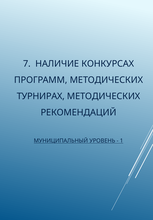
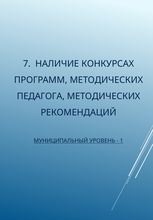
ТУРНИРАХ: ТУРНИРАХ -> ПЕДАГОГА (41, 97)
